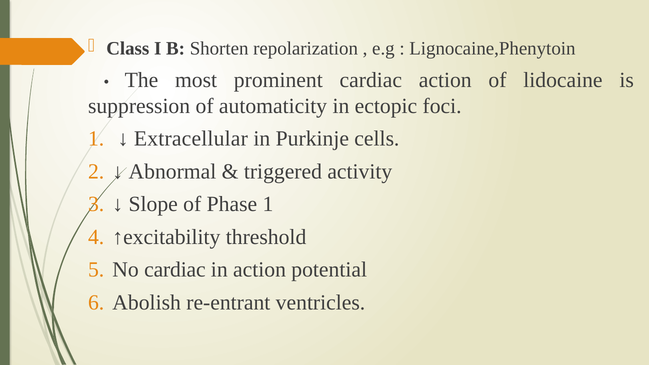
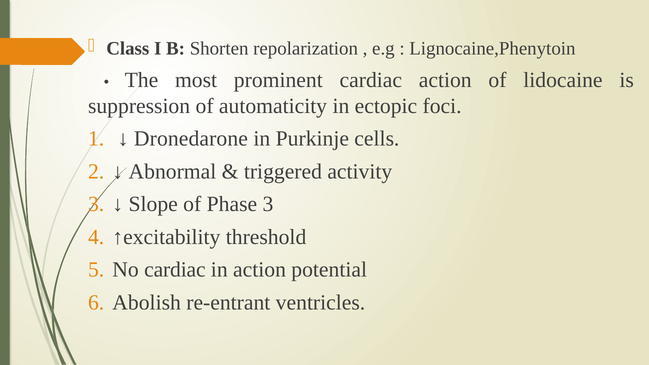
Extracellular: Extracellular -> Dronedarone (191, 139)
Phase 1: 1 -> 3 (268, 204)
